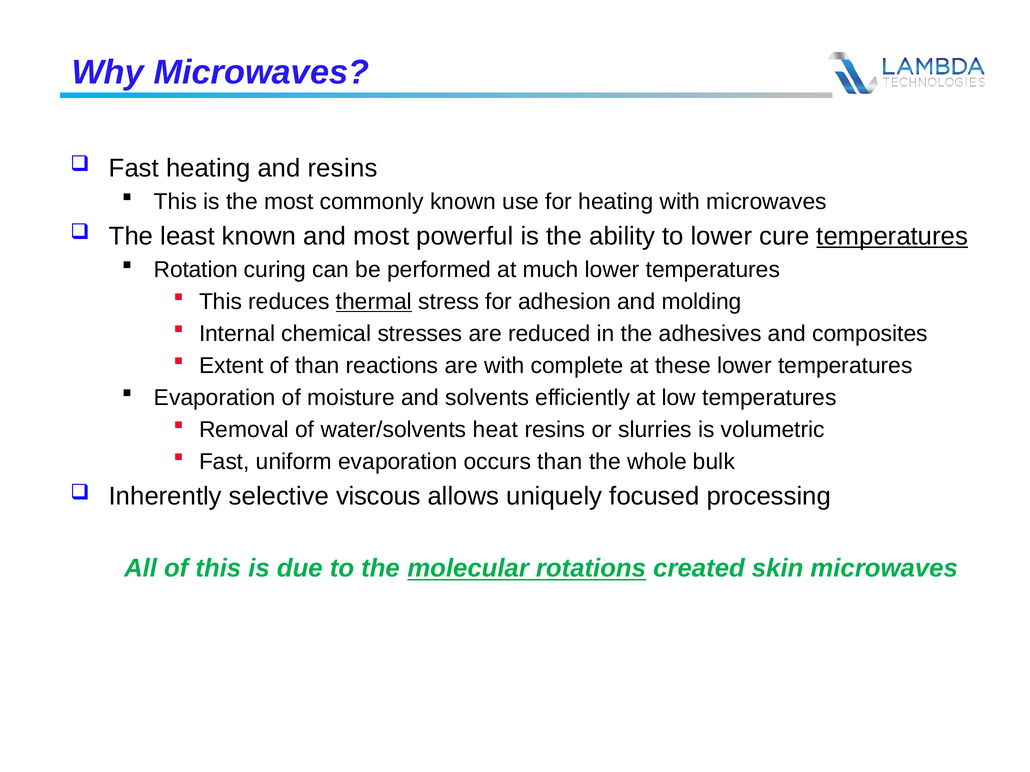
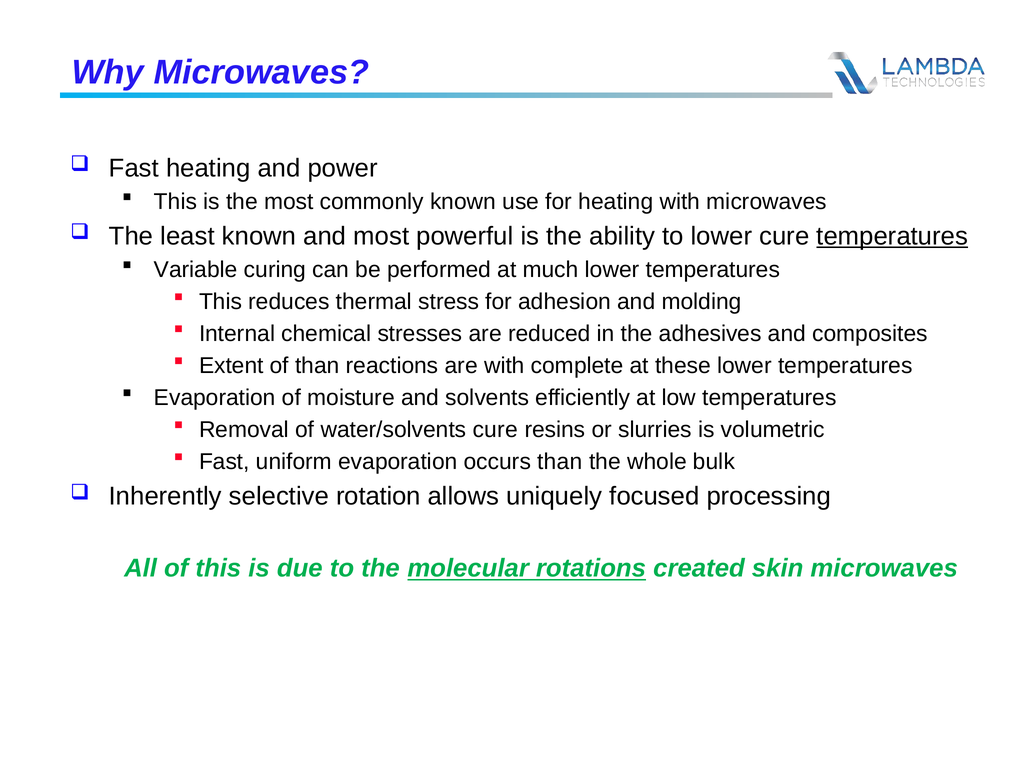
and resins: resins -> power (343, 168)
Rotation: Rotation -> Variable (196, 270)
thermal underline: present -> none (374, 302)
water/solvents heat: heat -> cure (495, 430)
viscous: viscous -> rotation (378, 497)
